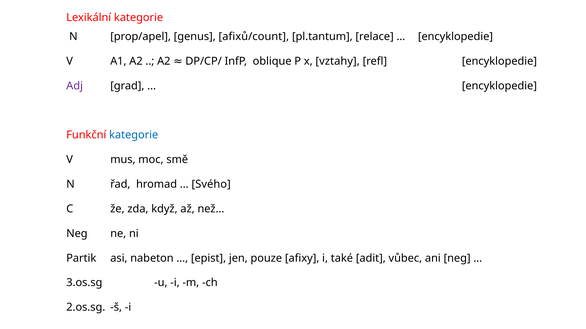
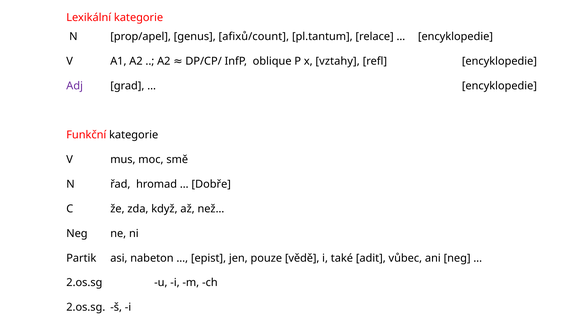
kategorie colour: blue -> black (134, 135)
Svého: Svého -> Dobře (211, 185)
afixy: afixy -> vědě (302, 259)
3.os.sg: 3.os.sg -> 2.os.sg (84, 283)
